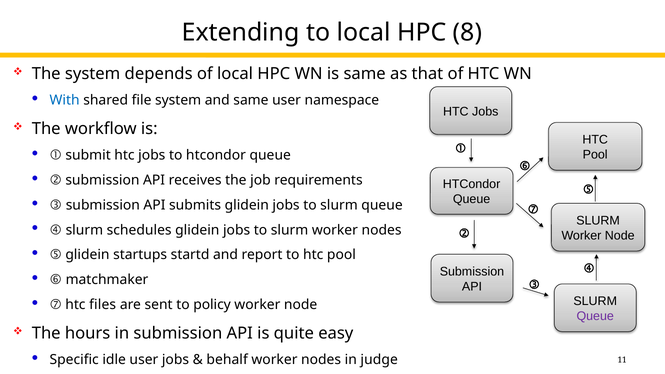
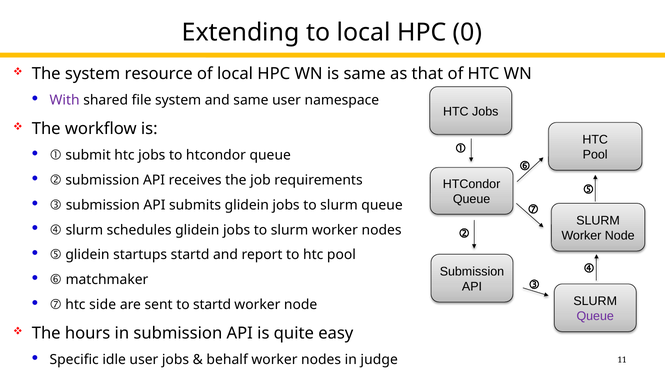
8: 8 -> 0 (467, 32)
depends: depends -> resource (159, 74)
With colour: blue -> purple (65, 100)
files: files -> side (103, 305)
to policy: policy -> startd (212, 305)
